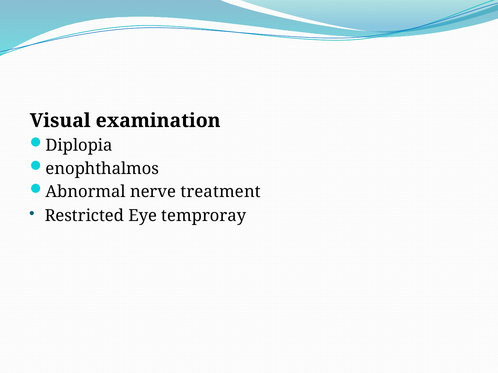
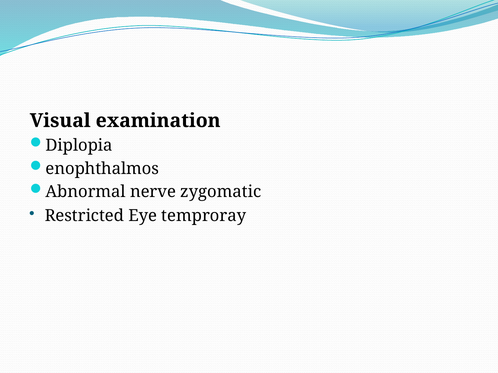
treatment: treatment -> zygomatic (221, 192)
